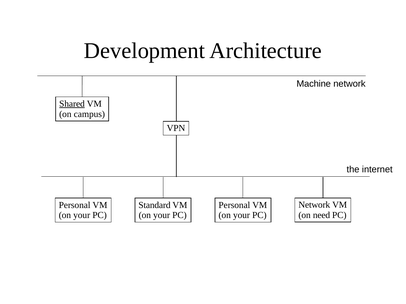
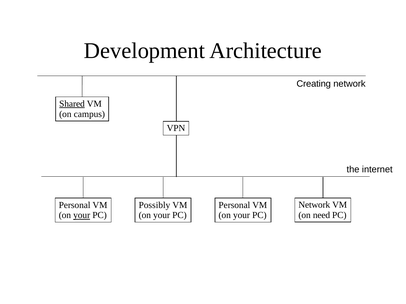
Machine: Machine -> Creating (314, 84)
Standard: Standard -> Possibly (154, 205)
your underline: none -> present (82, 216)
